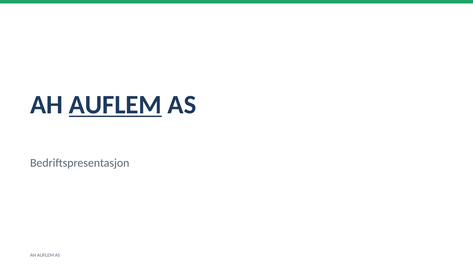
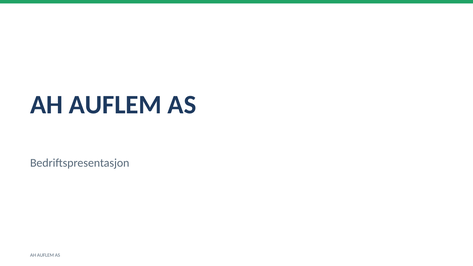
AUFLEM underline: present -> none (115, 105)
